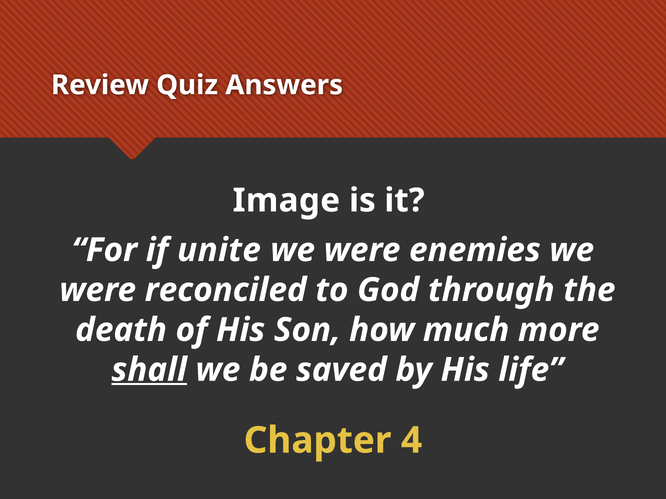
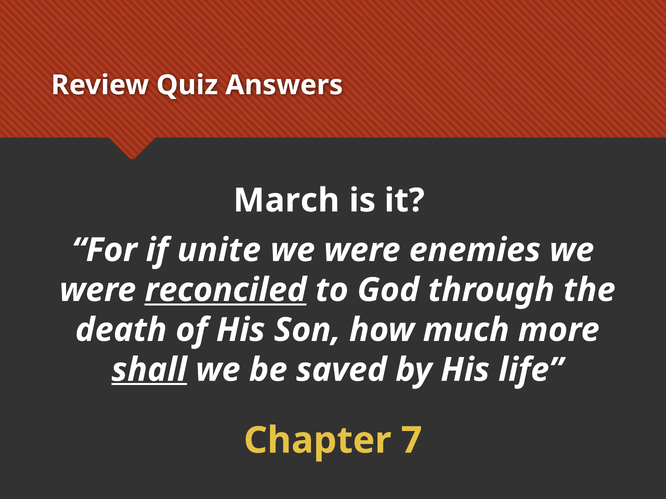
Image: Image -> March (286, 201)
reconciled underline: none -> present (226, 290)
4: 4 -> 7 (412, 441)
